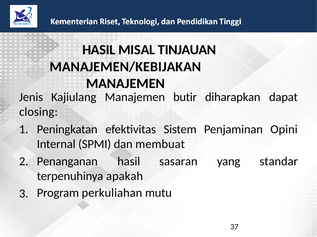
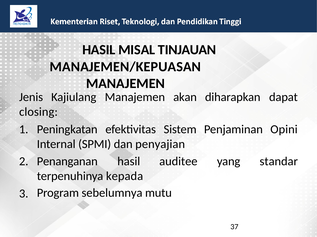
MANAJEMEN/KEBIJAKAN: MANAJEMEN/KEBIJAKAN -> MANAJEMEN/KEPUASAN (125, 67)
butir: butir -> akan (185, 97)
membuat: membuat -> penyajian (160, 144)
sasaran: sasaran -> auditee (178, 162)
apakah: apakah -> kepada (125, 177)
perkuliahan: perkuliahan -> sebelumnya (112, 193)
